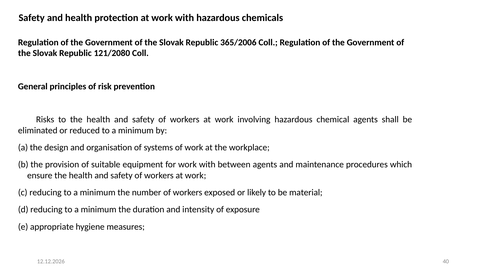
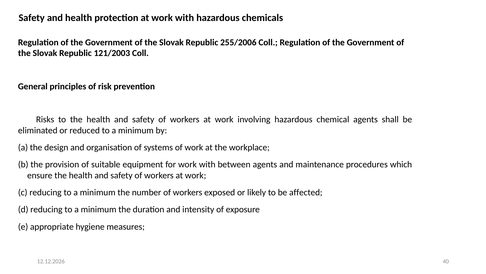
365/2006: 365/2006 -> 255/2006 (238, 42)
121/2080: 121/2080 -> 121/2003 (112, 53)
material: material -> affected (306, 192)
